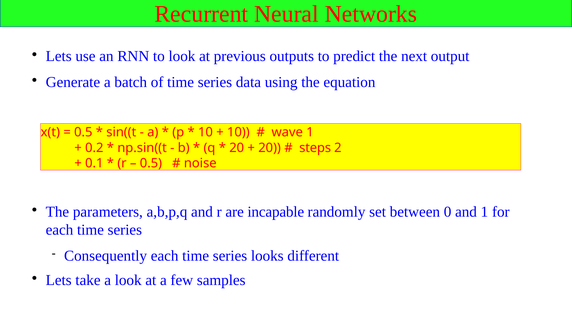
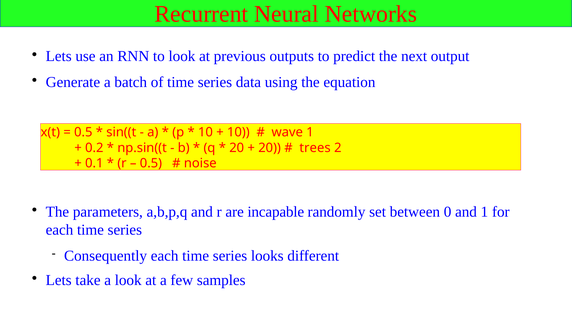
steps: steps -> trees (315, 148)
